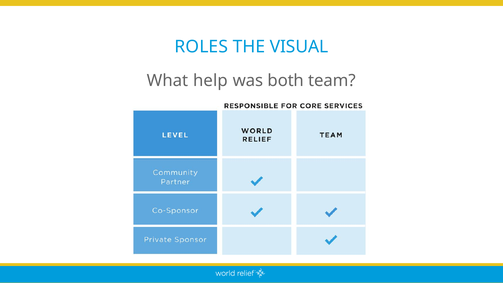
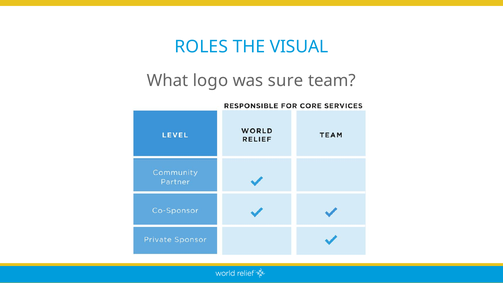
help: help -> logo (210, 81)
both: both -> sure (286, 81)
